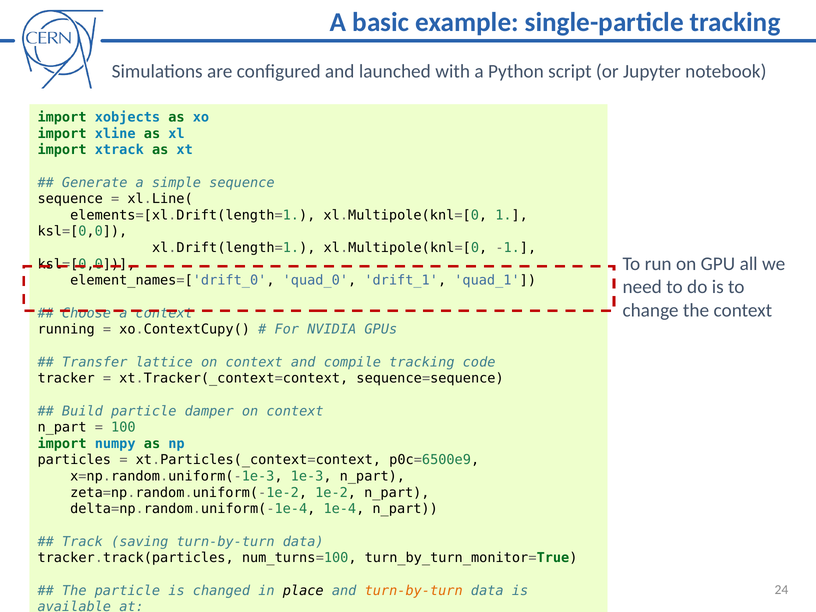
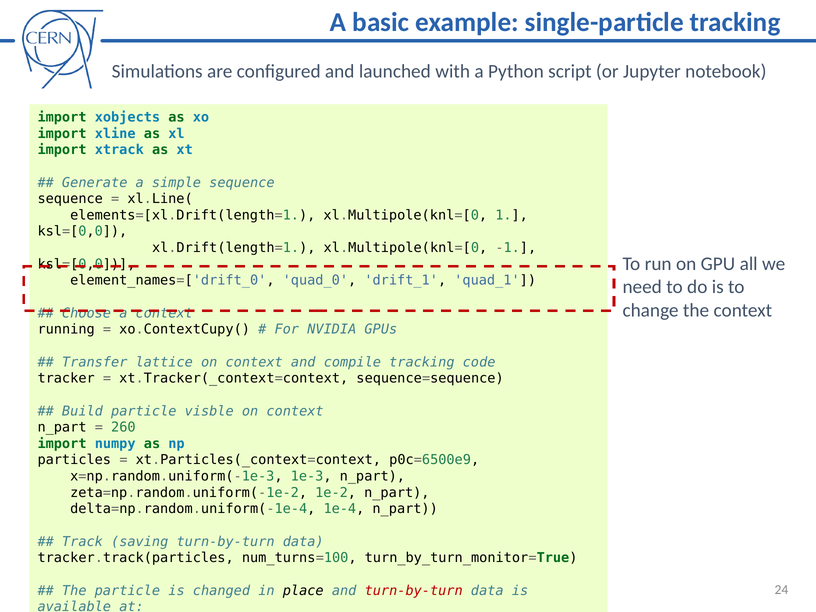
damper: damper -> visble (209, 411)
100: 100 -> 260 (123, 427)
turn-by-turn colour: orange -> red (414, 591)
